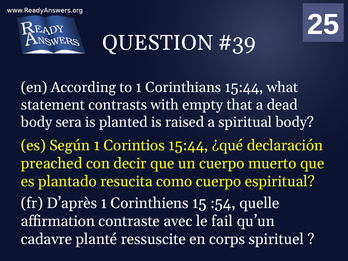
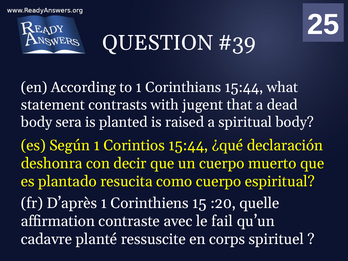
empty: empty -> jugent (203, 105)
preached: preached -> deshonra (52, 163)
:54: :54 -> :20 (223, 203)
